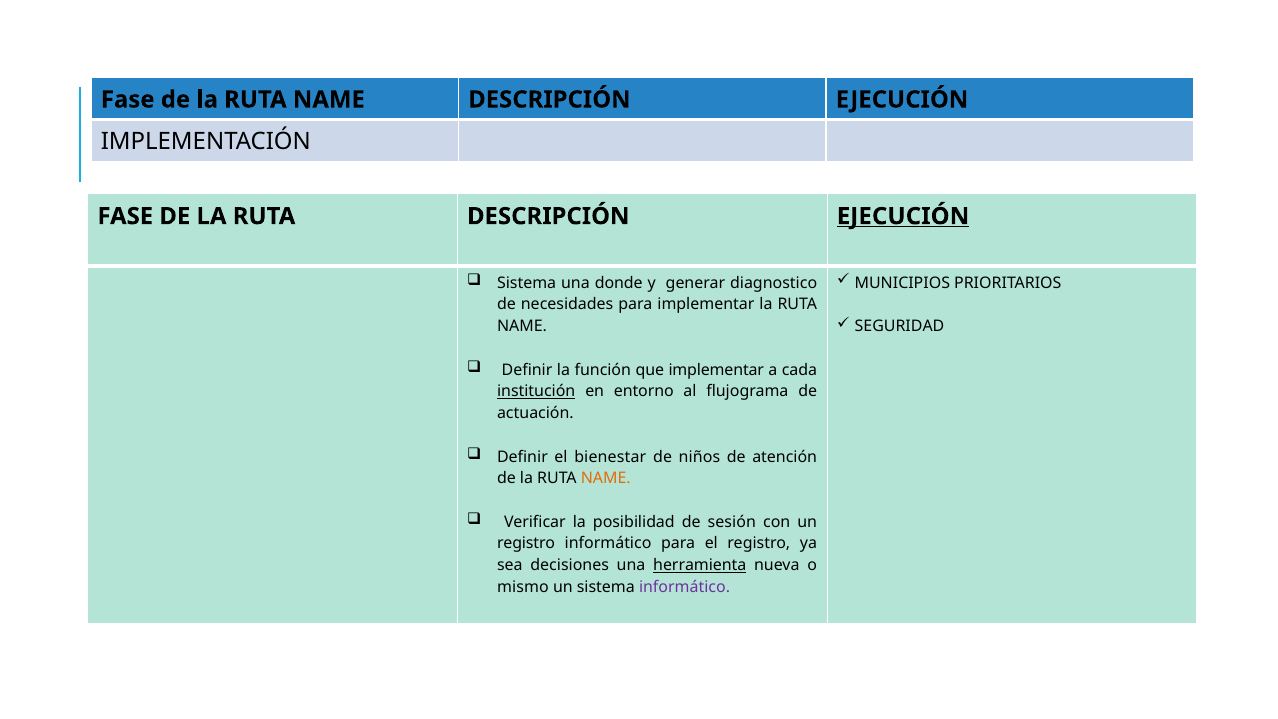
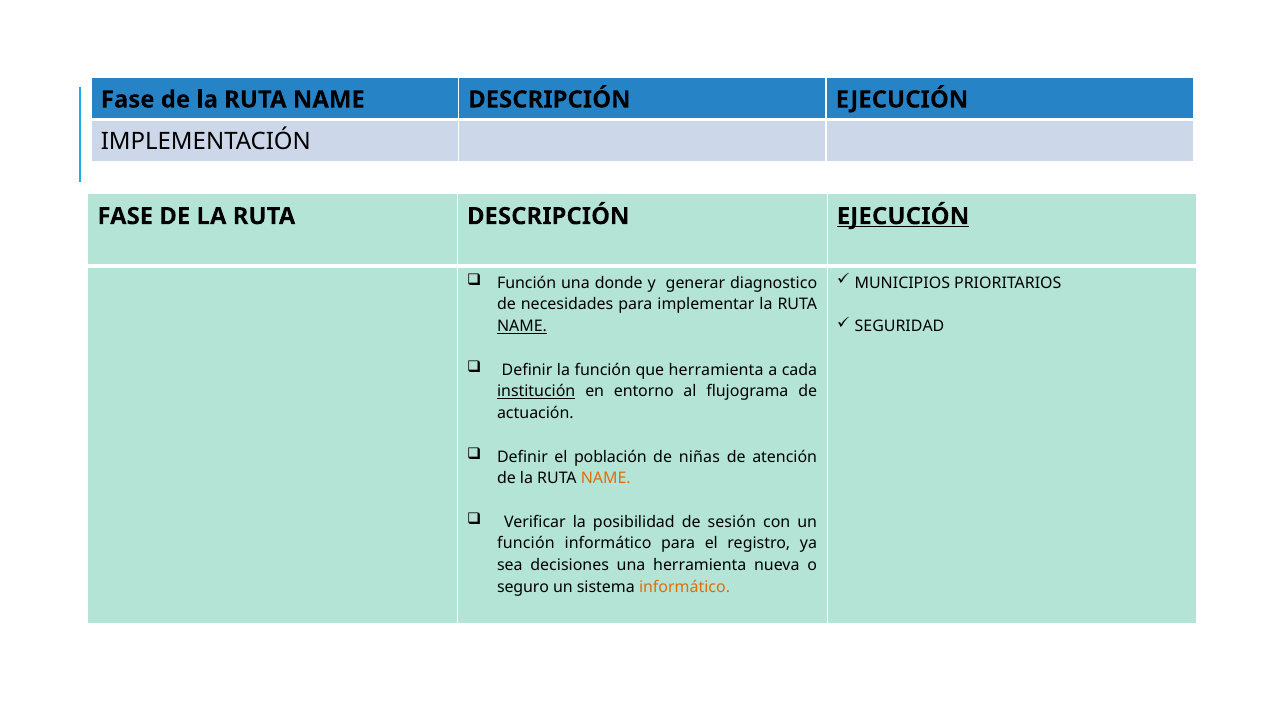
Sistema: Sistema -> Función (527, 283)
NAME underline: none -> present (522, 326)
que implementar: implementar -> herramienta (716, 370)
bienestar: bienestar -> población (610, 457)
niños: niños -> niñas (699, 457)
registro: registro -> función (526, 544)
herramienta underline: present -> none (700, 565)
mismo: mismo -> seguro (523, 587)
informático colour: purple -> orange (685, 587)
